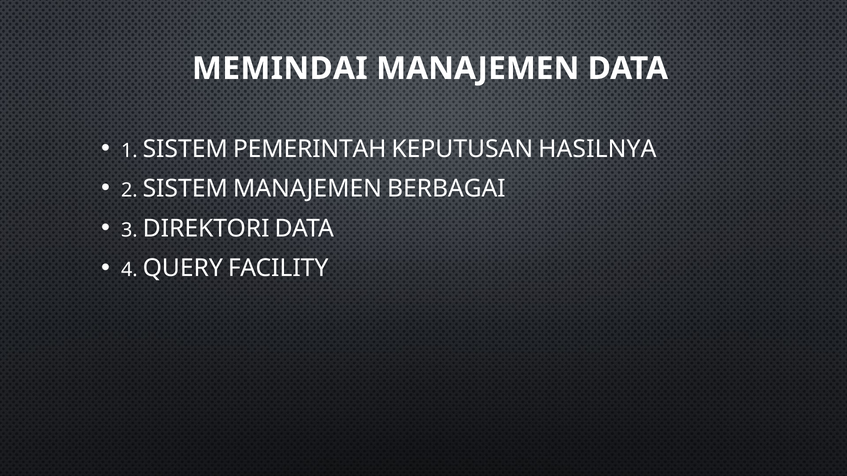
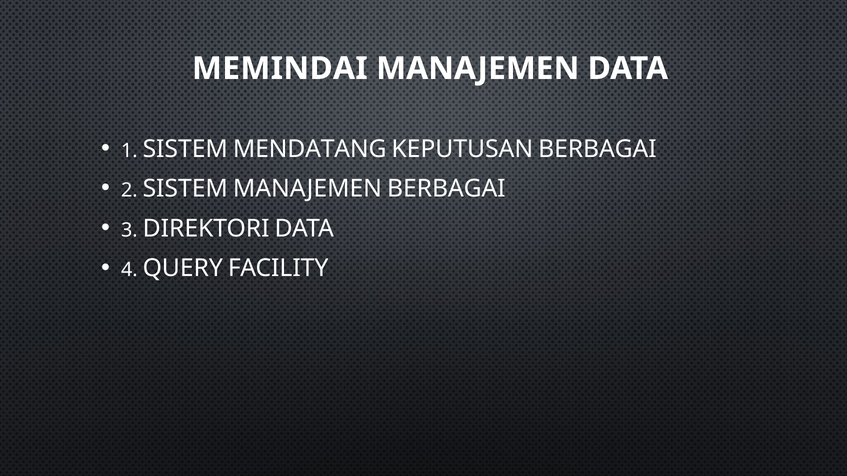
PEMERINTAH: PEMERINTAH -> MENDATANG (310, 149)
KEPUTUSAN HASILNYA: HASILNYA -> BERBAGAI (597, 149)
